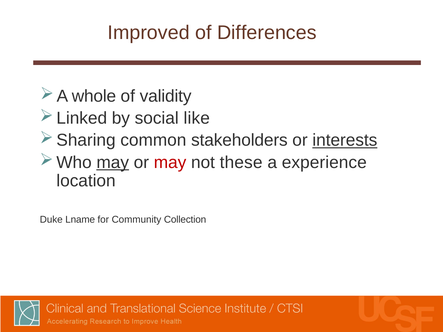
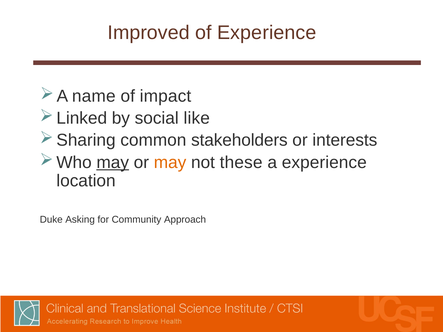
of Differences: Differences -> Experience (267, 33)
whole: whole -> name (94, 96)
validity: validity -> impact (165, 96)
interests underline: present -> none (345, 140)
may colour: red -> orange (170, 162)
Lname: Lname -> Asking (80, 220)
Collection: Collection -> Approach (185, 220)
